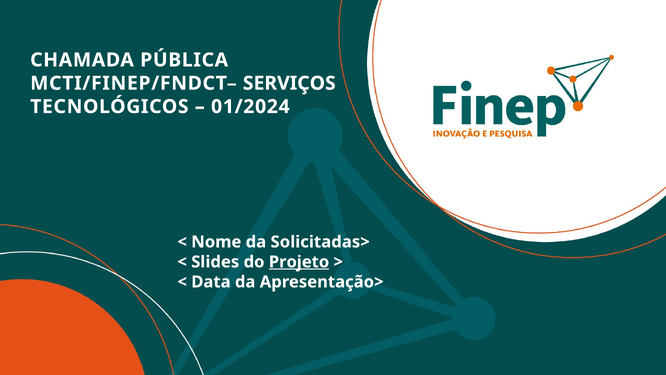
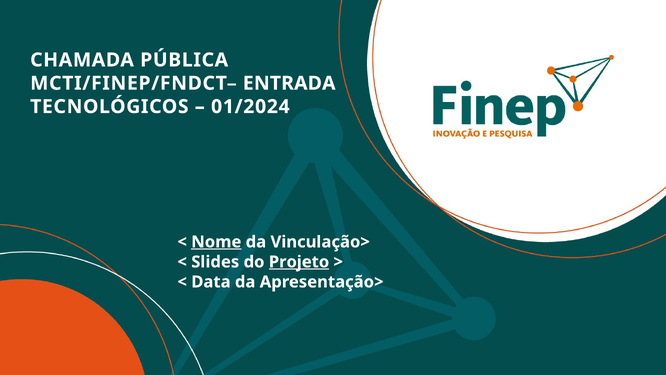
SERVIÇOS: SERVIÇOS -> ENTRADA (289, 83)
Nome underline: none -> present (216, 242)
Solicitadas>: Solicitadas> -> Vinculação> (320, 242)
